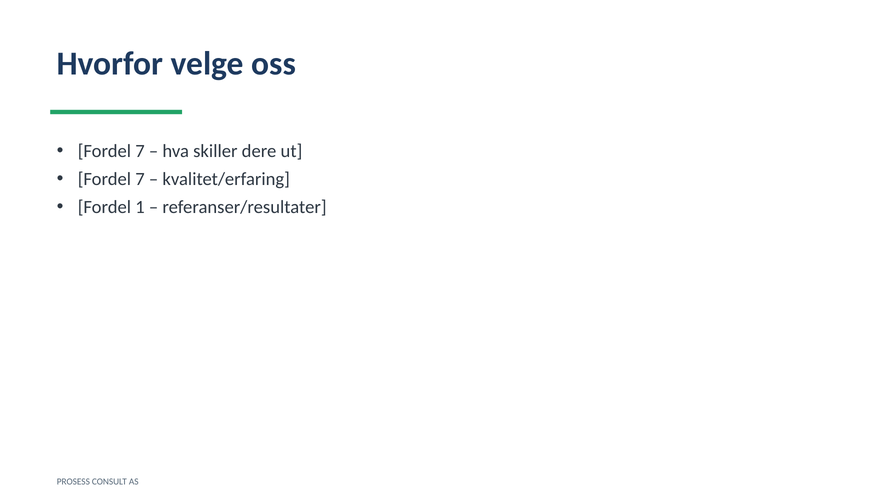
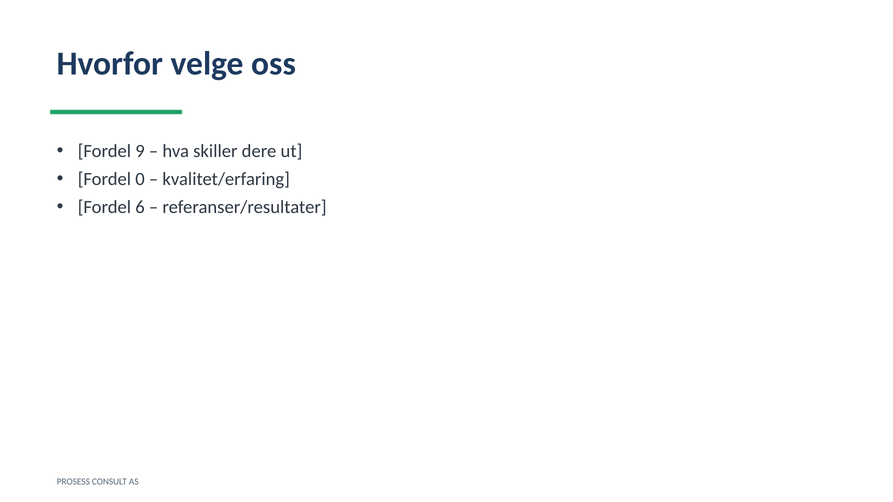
7: 7 -> 9 (140, 151)
7: 7 -> 0 (140, 179)
1: 1 -> 6 (140, 207)
